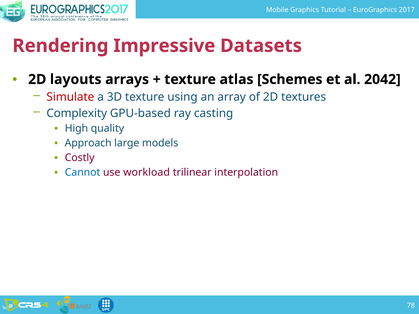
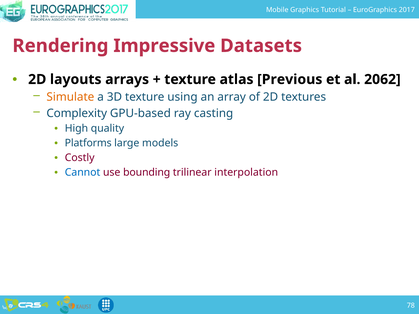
Schemes: Schemes -> Previous (290, 79)
2042: 2042 -> 2062 (382, 79)
Simulate colour: red -> orange (70, 97)
Approach: Approach -> Platforms (88, 143)
workload: workload -> bounding (147, 173)
